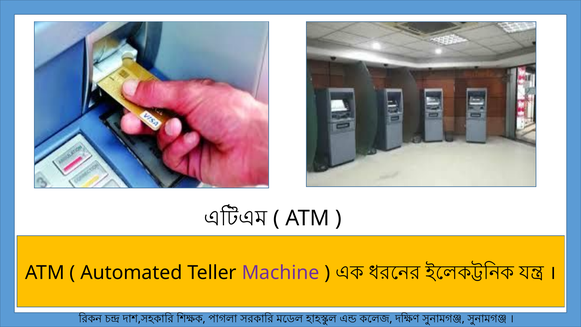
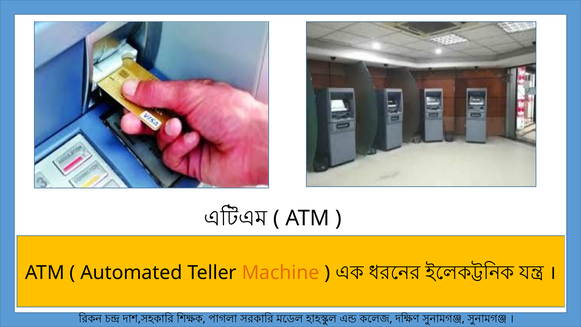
Machine colour: purple -> orange (280, 273)
